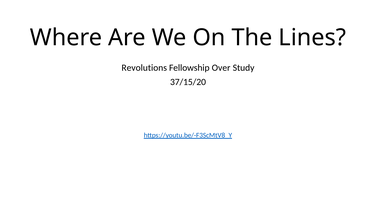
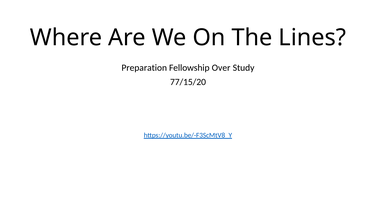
Revolutions: Revolutions -> Preparation (144, 68)
37/15/20: 37/15/20 -> 77/15/20 (188, 82)
